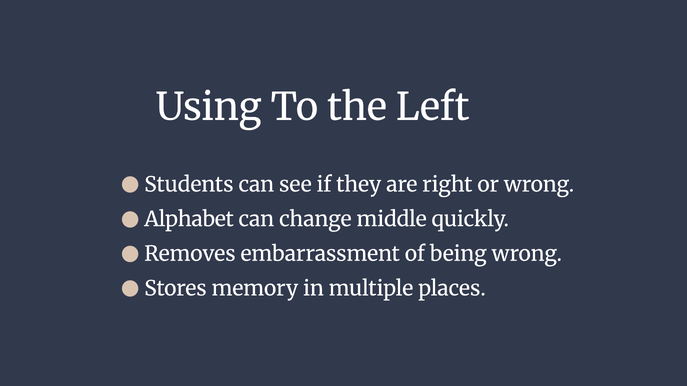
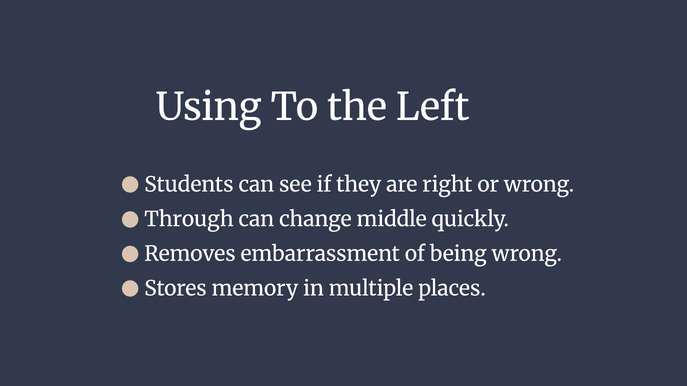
Alphabet: Alphabet -> Through (189, 220)
